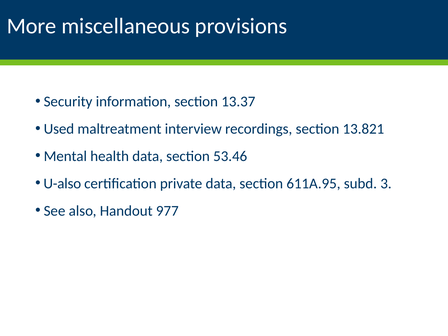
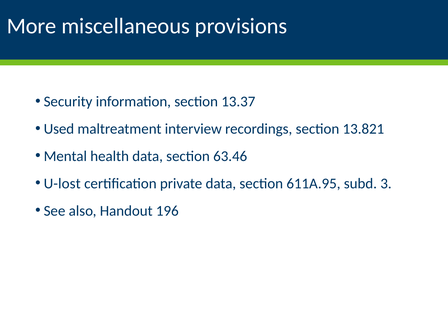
53.46: 53.46 -> 63.46 (230, 156)
U-also: U-also -> U-lost (62, 183)
977: 977 -> 196 (167, 211)
